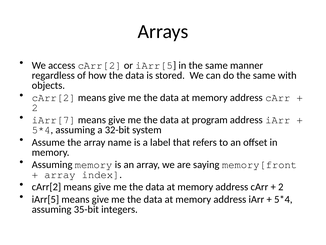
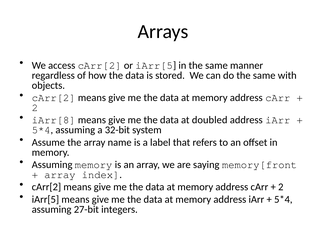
iArr[7: iArr[7 -> iArr[8 (54, 120)
program: program -> doubled (210, 120)
35-bit: 35-bit -> 27-bit (86, 209)
